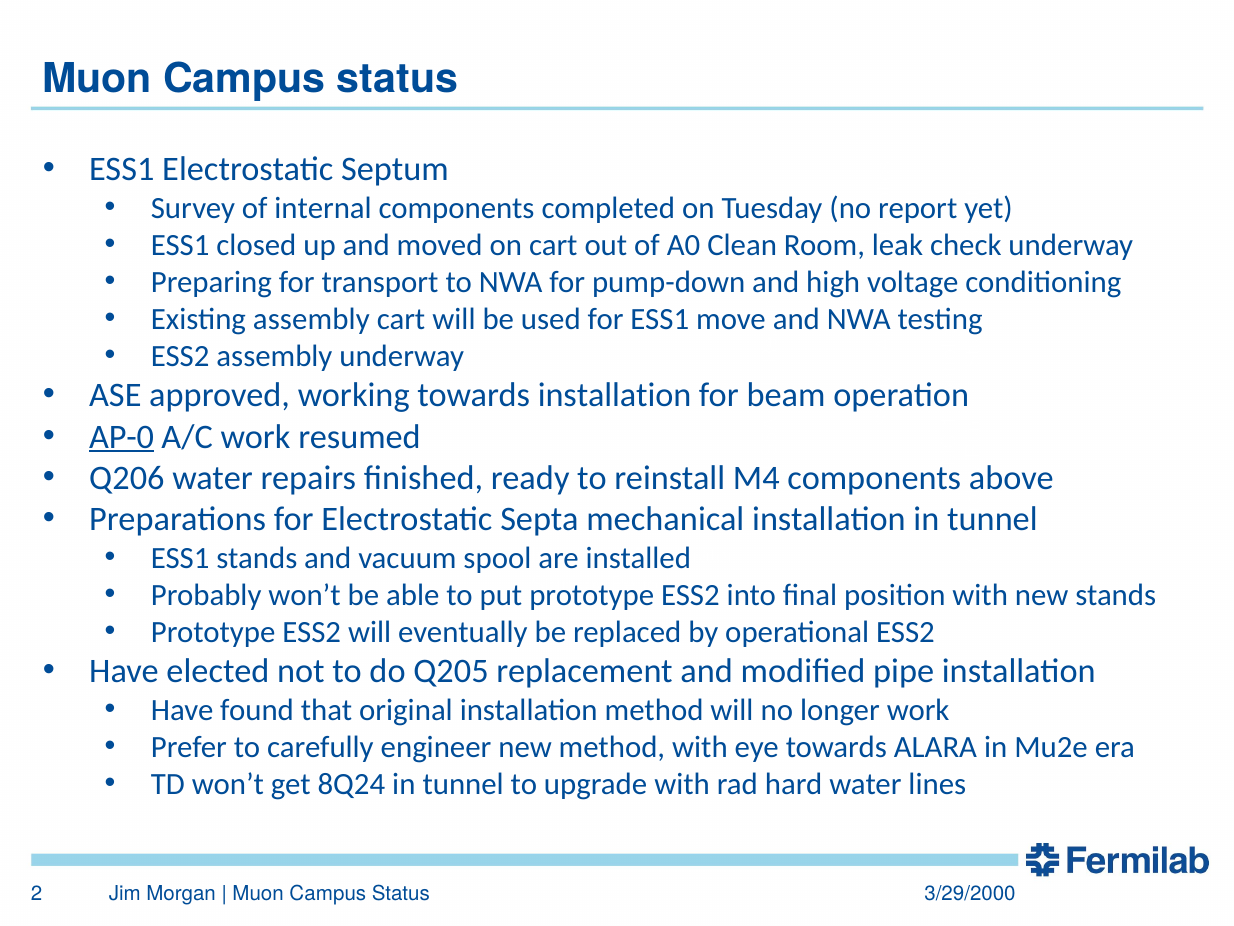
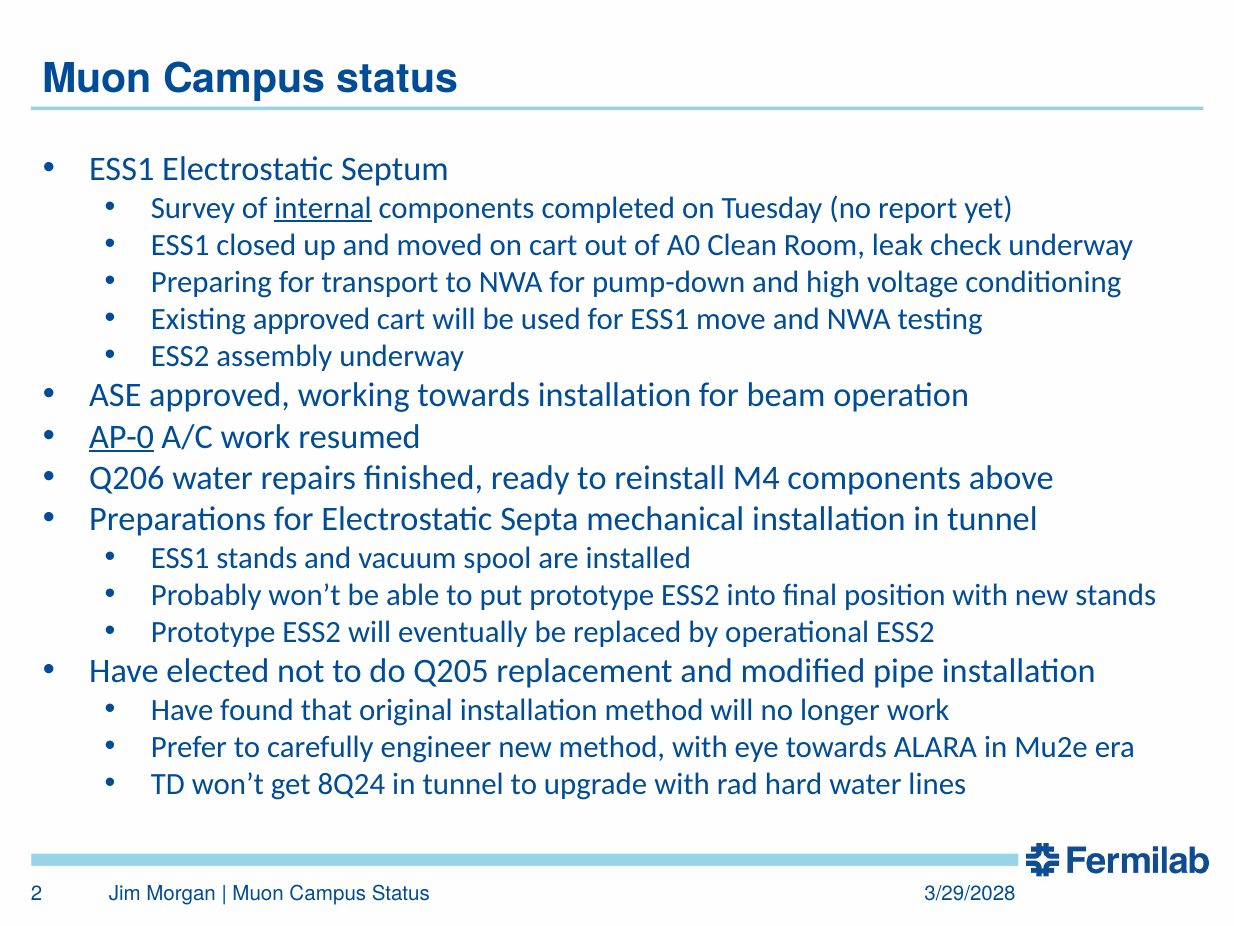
internal underline: none -> present (323, 208)
Existing assembly: assembly -> approved (312, 319)
3/29/2000: 3/29/2000 -> 3/29/2028 (970, 893)
